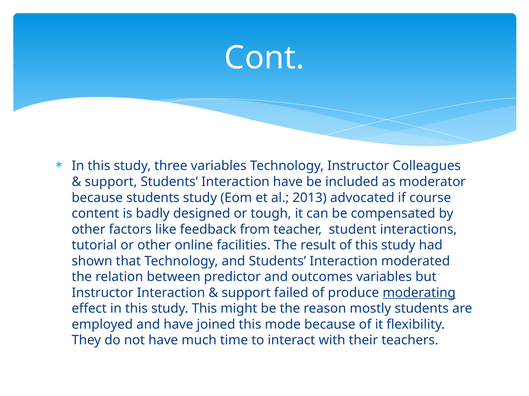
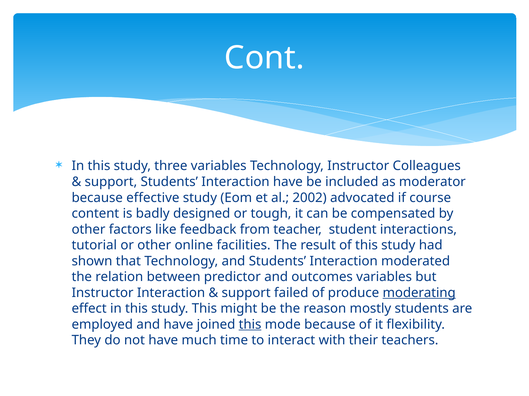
because students: students -> effective (153, 198)
2013: 2013 -> 2002 (310, 198)
this underline: none -> present (250, 325)
